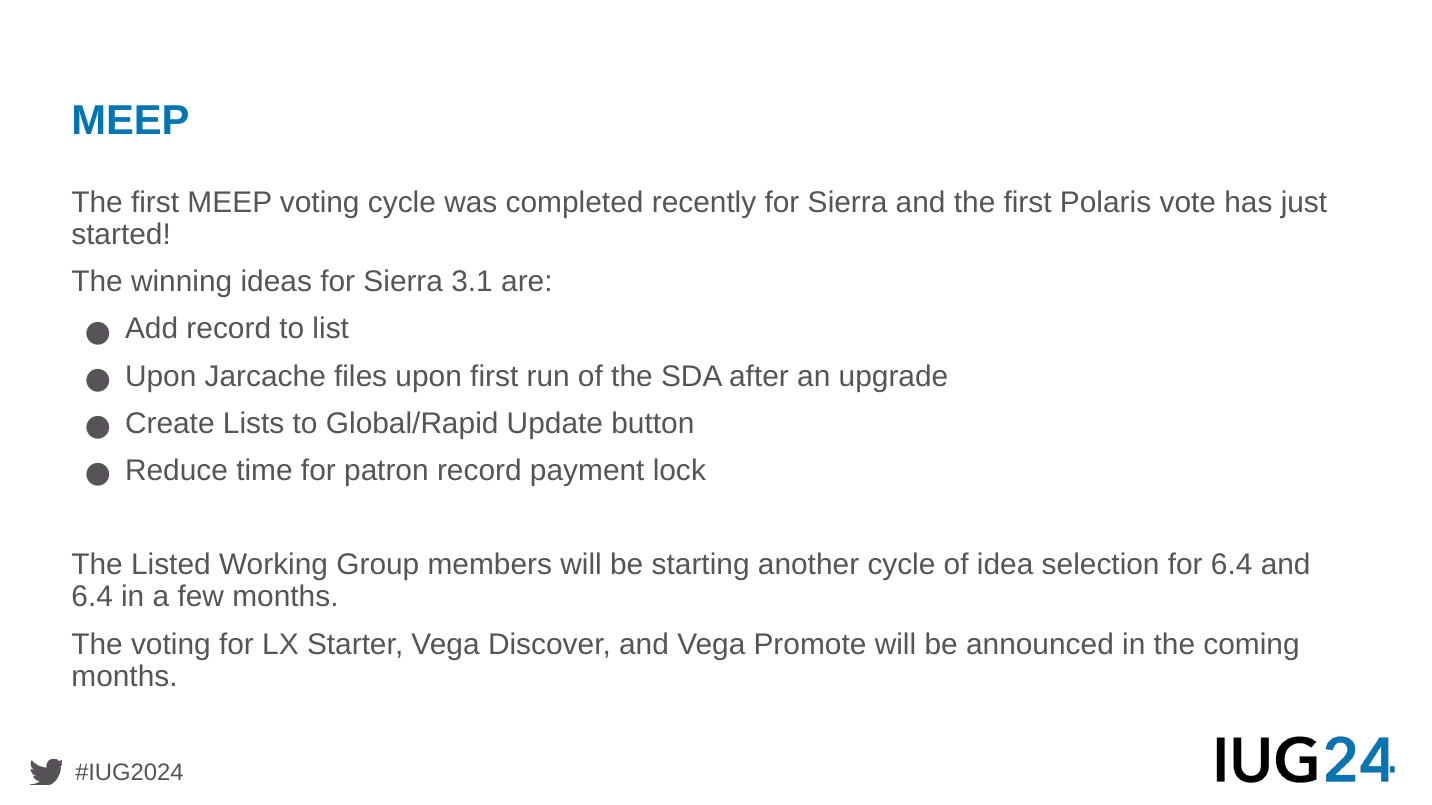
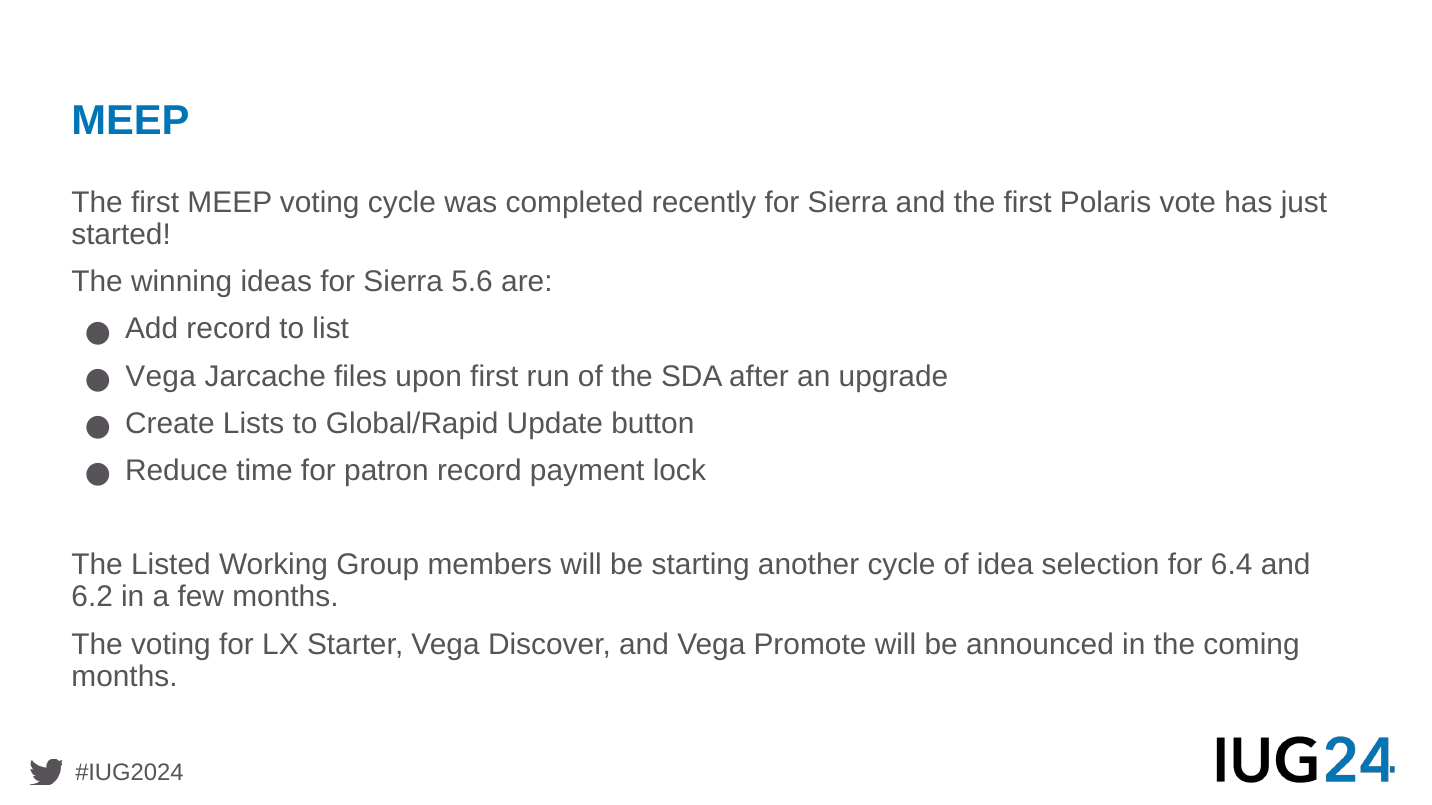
3.1: 3.1 -> 5.6 (472, 282)
Upon: Upon -> Vega (161, 376)
6.4: 6.4 -> 6.2 (92, 598)
